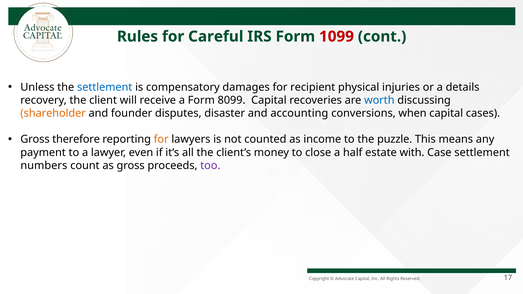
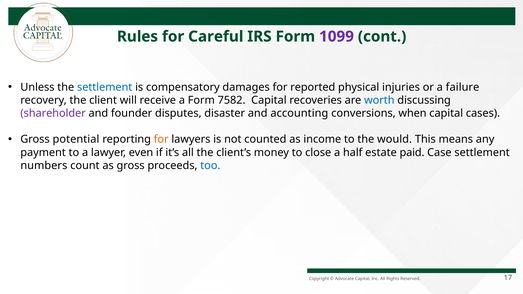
1099 colour: red -> purple (336, 37)
recipient: recipient -> reported (313, 87)
details: details -> failure (463, 87)
8099: 8099 -> 7582 (232, 100)
shareholder colour: orange -> purple (53, 113)
therefore: therefore -> potential (76, 139)
puzzle: puzzle -> would (395, 139)
with: with -> paid (412, 153)
too colour: purple -> blue (210, 166)
